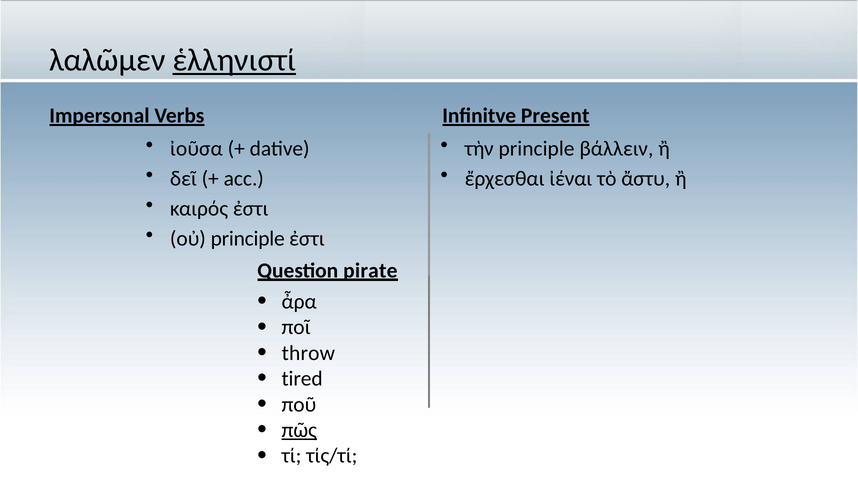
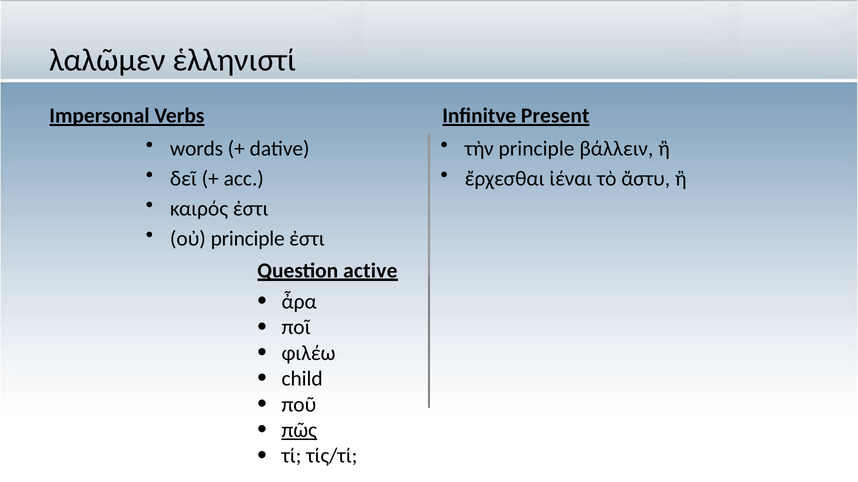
ἑλληνιστί underline: present -> none (234, 60)
ἰοῦσα: ἰοῦσα -> words (197, 149)
pirate: pirate -> active (370, 271)
throw: throw -> φιλέω (309, 353)
tired: tired -> child (302, 379)
